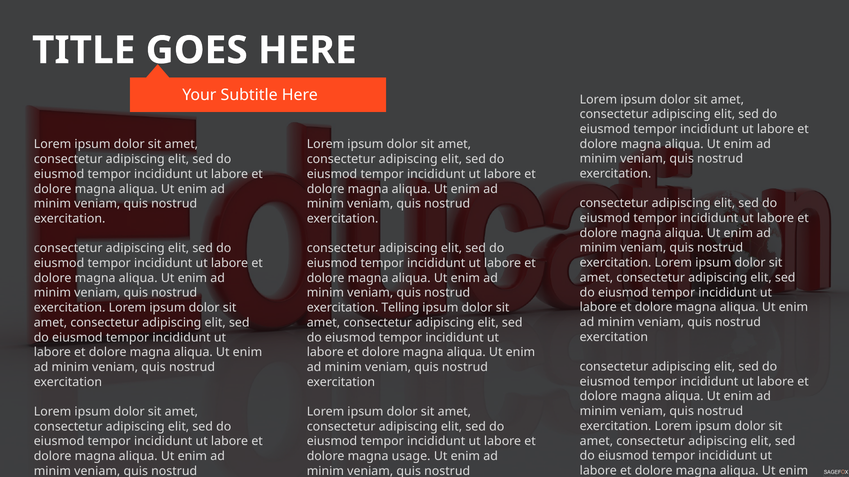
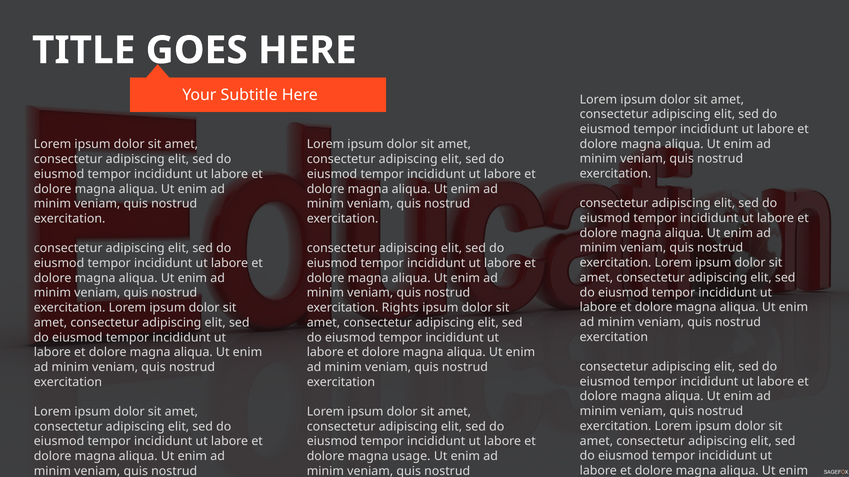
Telling: Telling -> Rights (400, 308)
